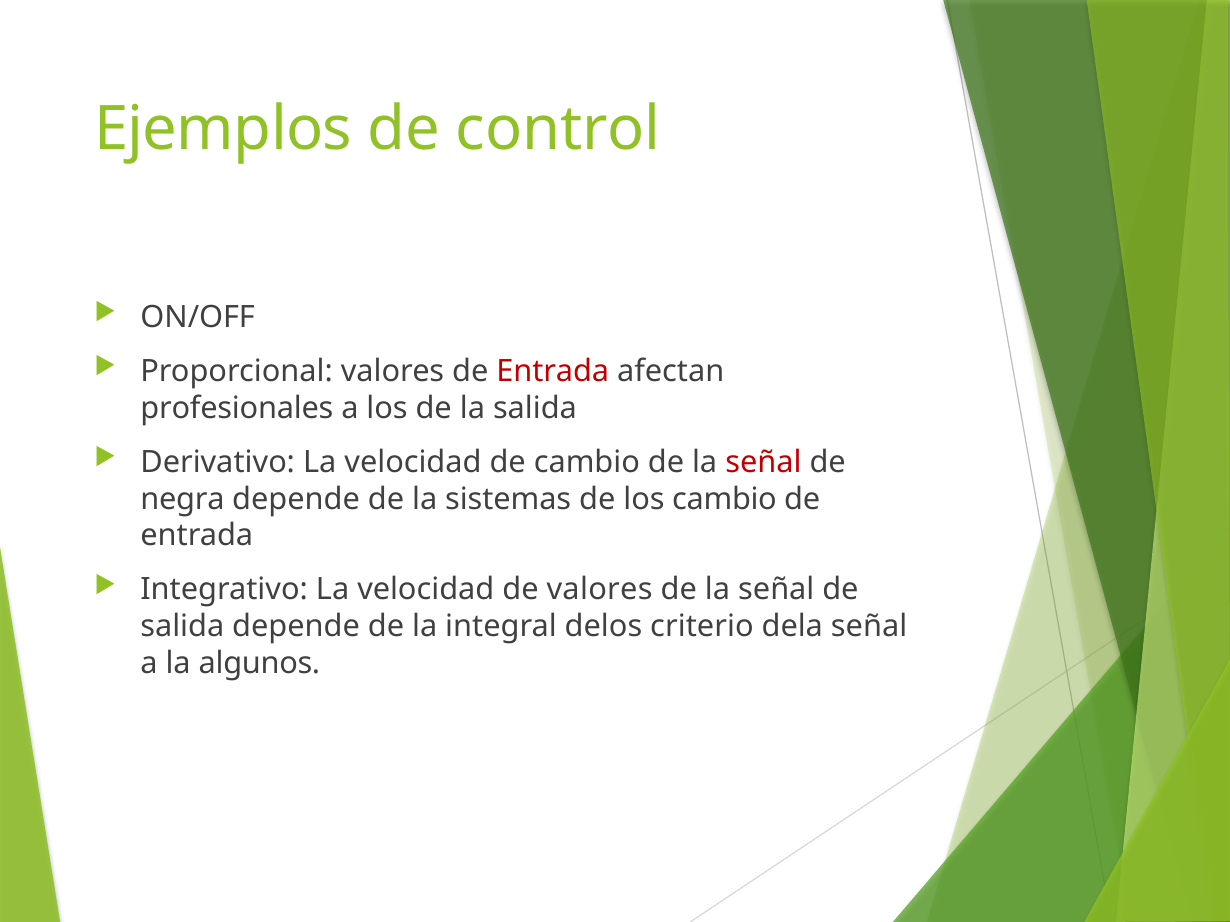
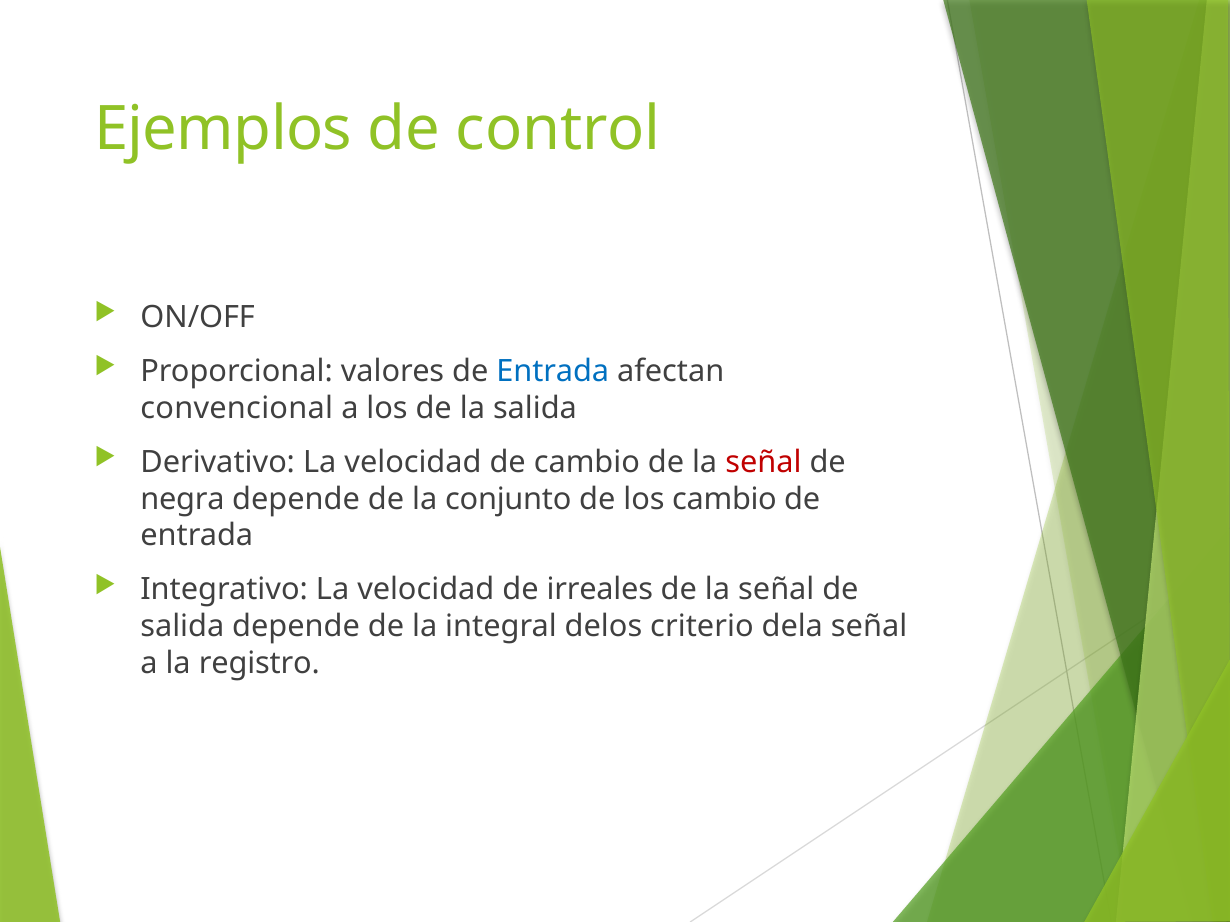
Entrada colour: red -> blue (553, 371)
profesionales: profesionales -> convencional (237, 408)
sistemas: sistemas -> conjunto (508, 499)
de valores: valores -> irreales (600, 590)
algunos: algunos -> registro (259, 664)
